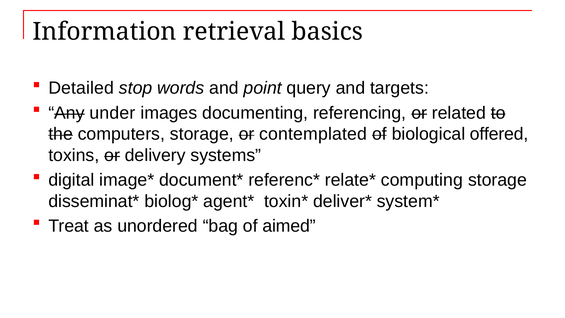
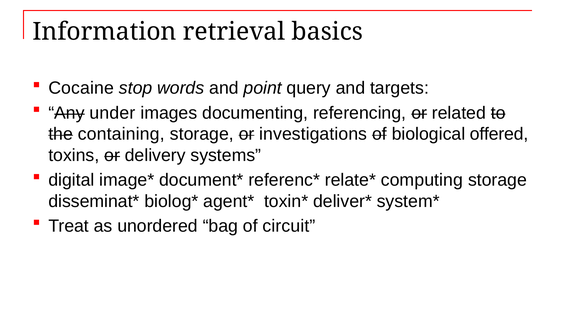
Detailed: Detailed -> Cocaine (81, 88)
computers: computers -> containing (121, 134)
contemplated: contemplated -> investigations (313, 134)
aimed: aimed -> circuit (289, 226)
